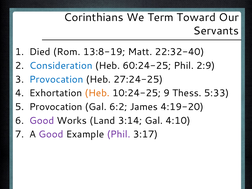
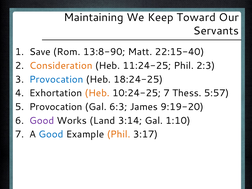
Corinthians: Corinthians -> Maintaining (94, 17)
Term: Term -> Keep (160, 17)
Died: Died -> Save (40, 52)
13:8-19: 13:8-19 -> 13:8-90 (104, 52)
22:32-40: 22:32-40 -> 22:15-40 (179, 52)
Consideration colour: blue -> orange (61, 66)
60:24-25: 60:24-25 -> 11:24-25 (147, 66)
2:9: 2:9 -> 2:3 (206, 66)
27:24-25: 27:24-25 -> 18:24-25 (138, 79)
10:24-25 9: 9 -> 7 (167, 93)
5:33: 5:33 -> 5:57 (217, 93)
6:2: 6:2 -> 6:3 (118, 107)
4:19-20: 4:19-20 -> 9:19-20 (182, 107)
4:10: 4:10 -> 1:10 (178, 121)
Good colour: purple -> blue (51, 134)
Phil colour: purple -> orange (119, 134)
